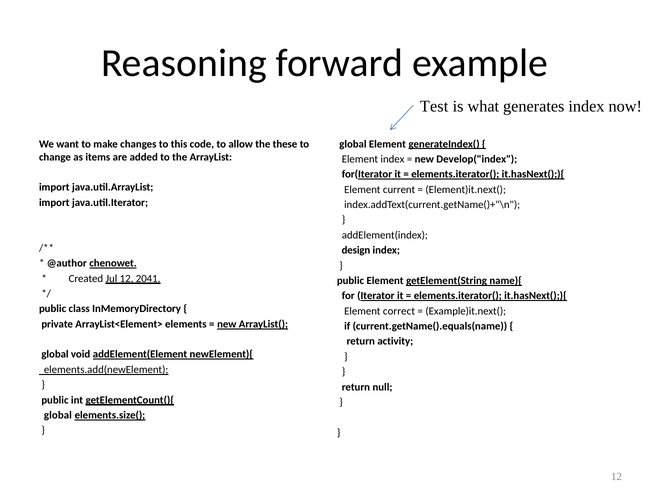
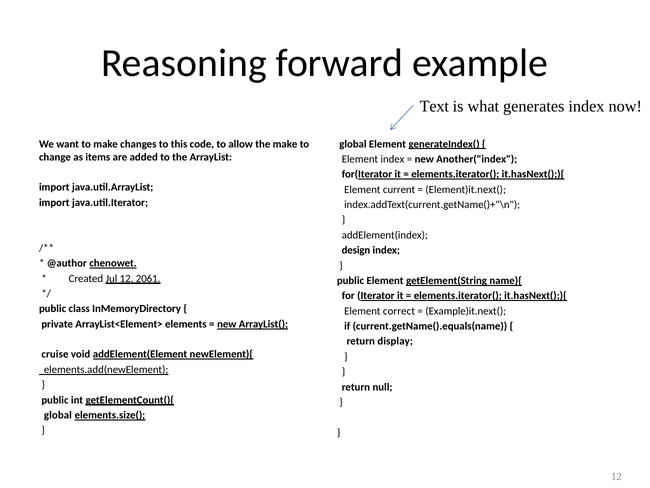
Test: Test -> Text (434, 106)
the these: these -> make (285, 144)
Develop("index: Develop("index -> Another("index (477, 159)
2041: 2041 -> 2061 (148, 278)
activity: activity -> display (395, 341)
global: global -> cruise (55, 354)
